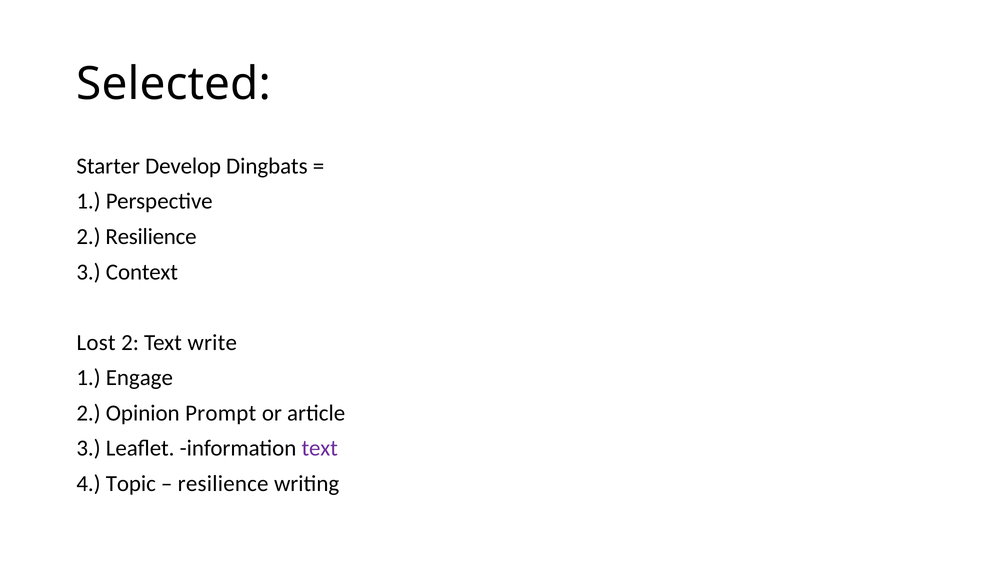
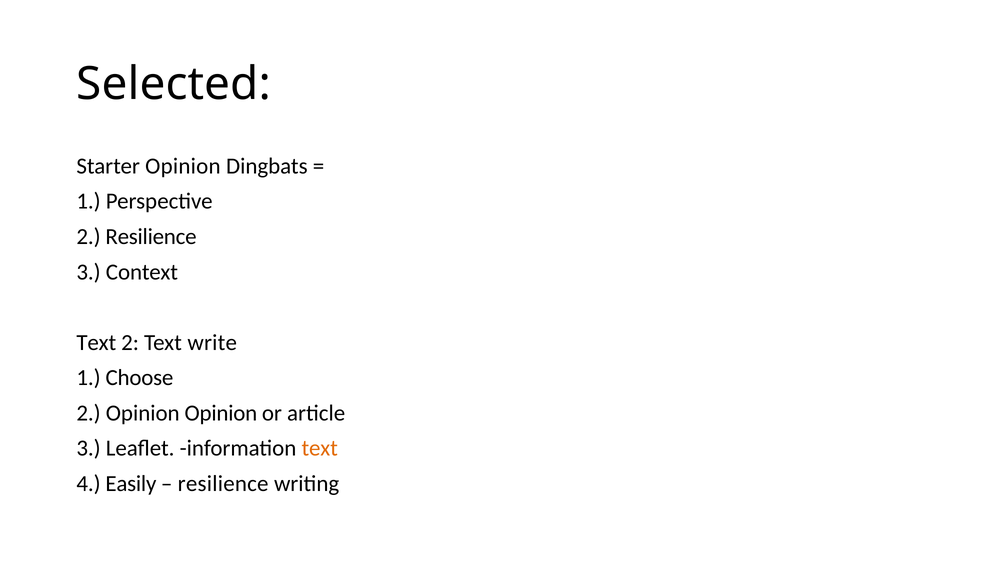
Starter Develop: Develop -> Opinion (183, 166)
Lost: Lost -> Text (96, 342)
Engage: Engage -> Choose (139, 377)
Opinion Prompt: Prompt -> Opinion (221, 413)
text colour: purple -> orange (320, 448)
Topic: Topic -> Easily (131, 483)
